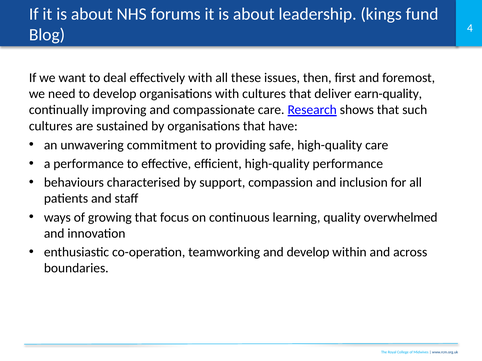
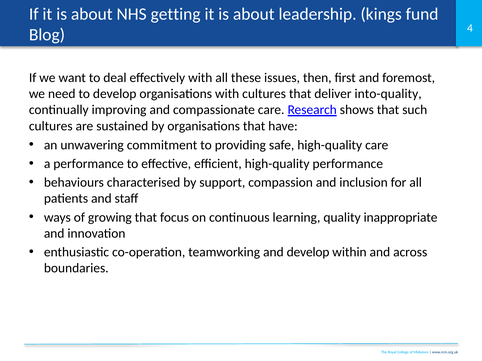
forums: forums -> getting (176, 14)
earn-quality: earn-quality -> into-quality (388, 94)
overwhelmed: overwhelmed -> inappropriate (401, 218)
